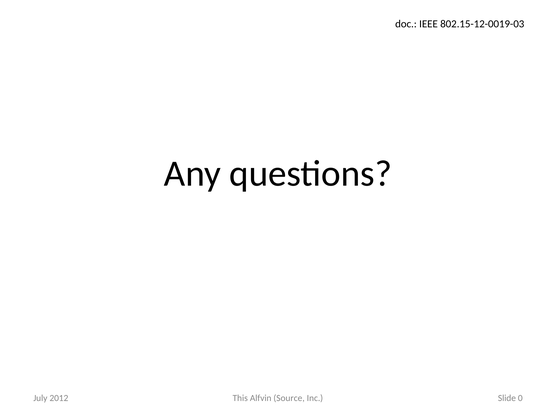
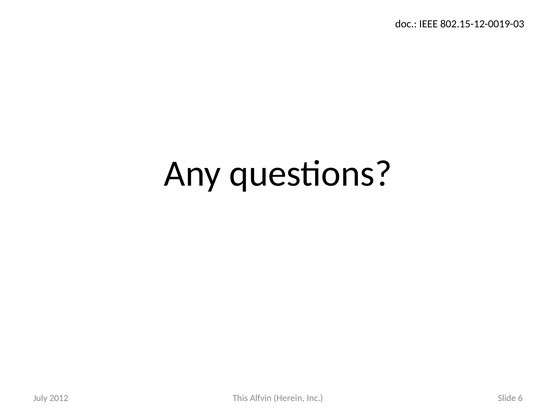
Source: Source -> Herein (289, 398)
0: 0 -> 6 (520, 398)
